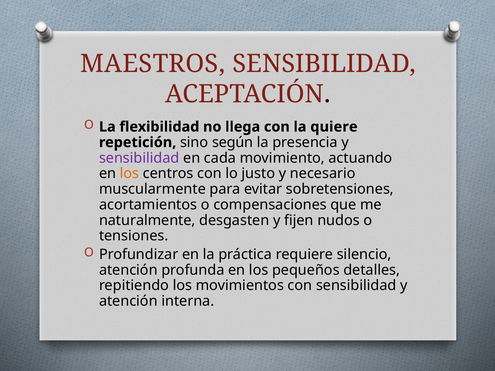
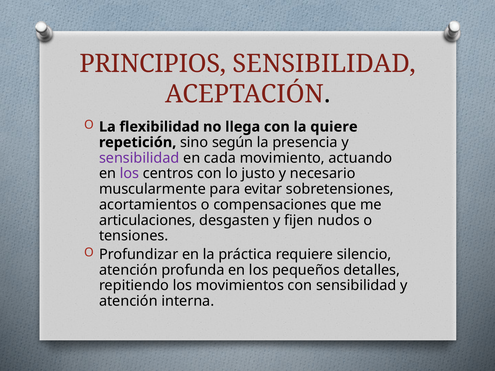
MAESTROS: MAESTROS -> PRINCIPIOS (153, 64)
los colour: orange -> purple (129, 174)
naturalmente: naturalmente -> articulaciones (147, 220)
